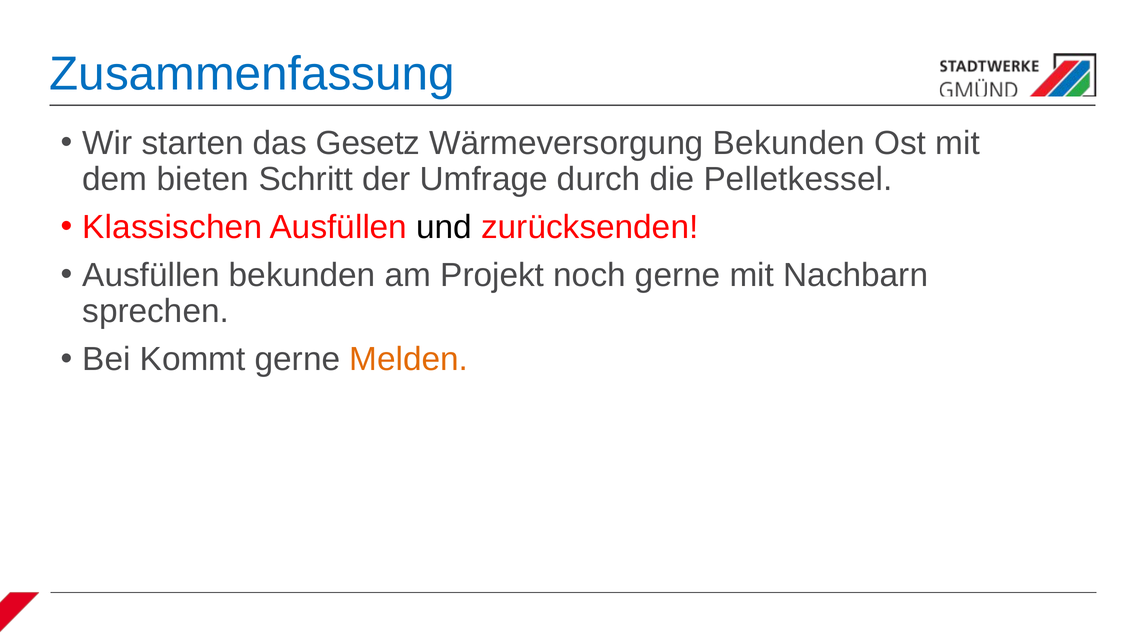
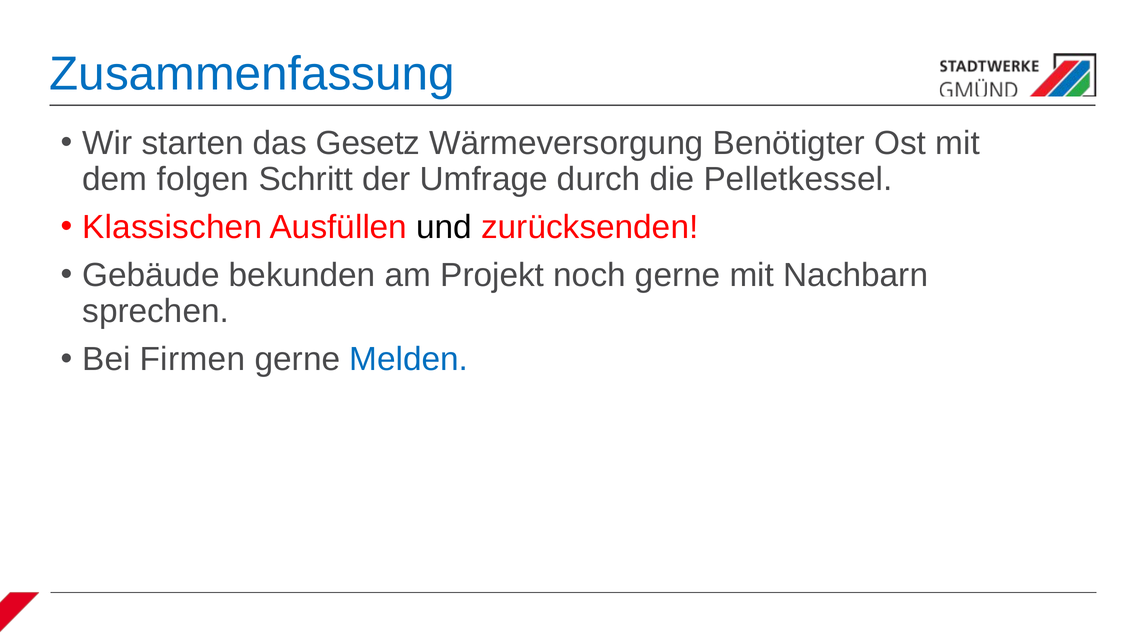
Wärmeversorgung Bekunden: Bekunden -> Benötigter (789, 143)
bieten: bieten -> folgen (203, 179)
Ausfüllen: Ausfüllen -> Gebäude (151, 275)
Kommt: Kommt -> Firmen (192, 359)
Melden colour: orange -> blue (409, 359)
